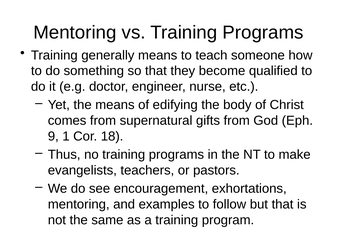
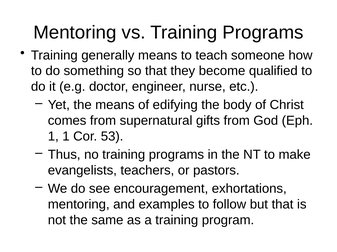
9: 9 -> 1 (53, 137)
18: 18 -> 53 (112, 137)
